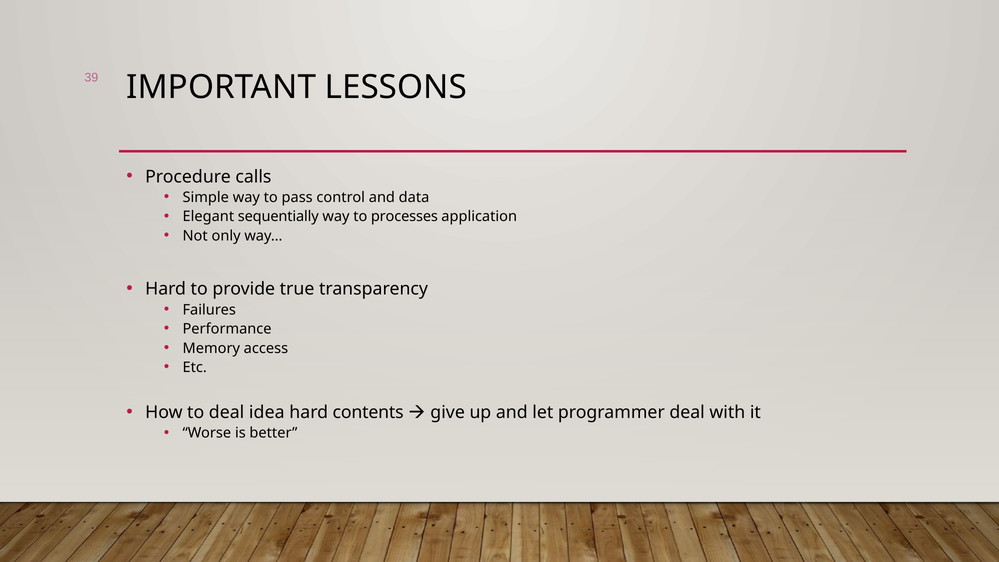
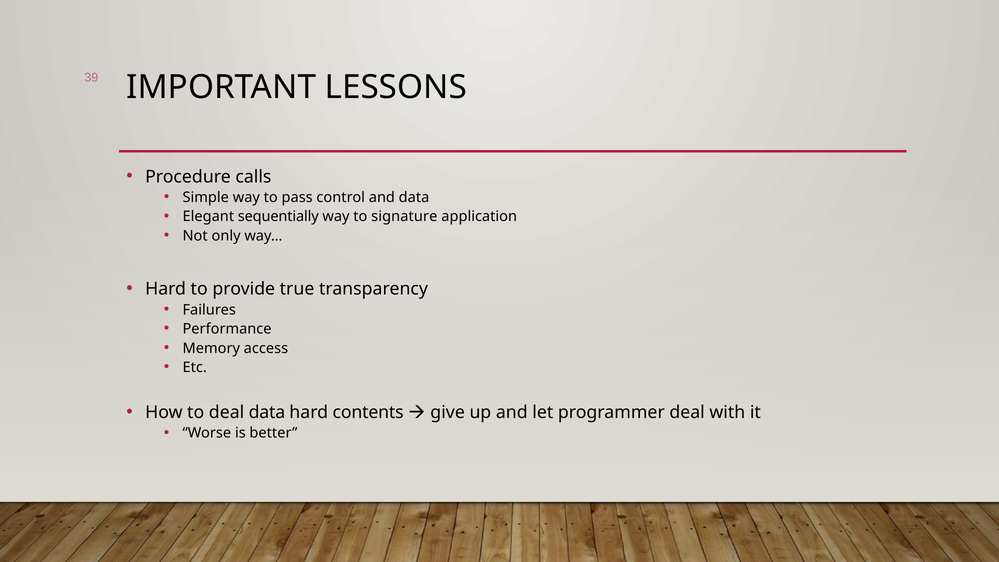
processes: processes -> signature (404, 217)
deal idea: idea -> data (267, 412)
